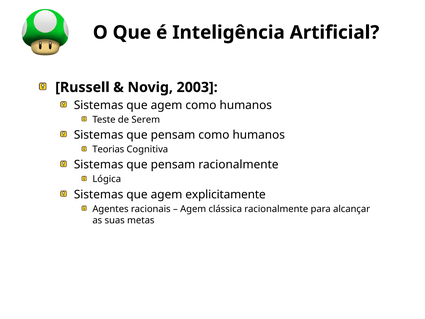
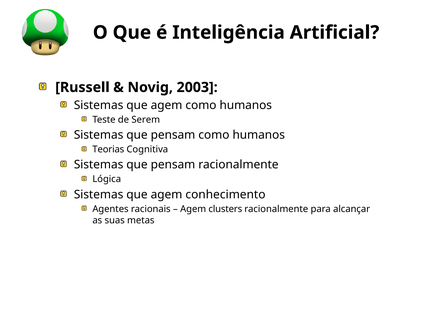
explicitamente: explicitamente -> conhecimento (225, 194)
clássica: clássica -> clusters (225, 209)
